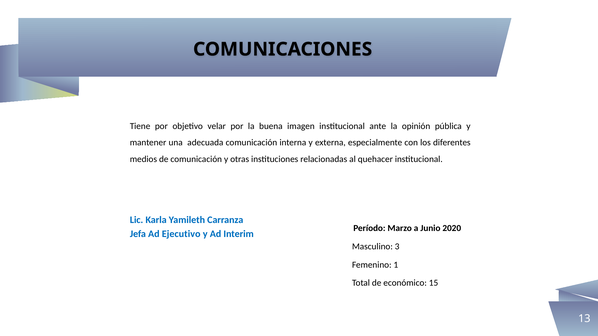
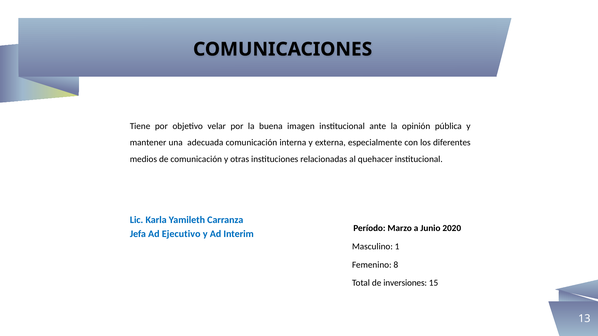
3: 3 -> 1 (397, 247)
1: 1 -> 8 (396, 265)
económico: económico -> inversiones (405, 283)
